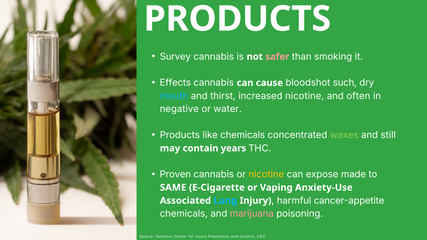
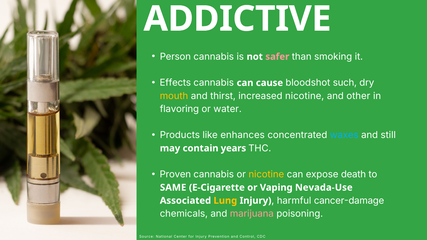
PRODUCTS: PRODUCTS -> ADDICTIVE (237, 19)
Survey: Survey -> Person (175, 57)
mouth colour: light blue -> yellow (174, 96)
often: often -> other (358, 96)
negative: negative -> flavoring (179, 109)
like chemicals: chemicals -> enhances (243, 135)
waxes colour: light green -> light blue (344, 135)
made: made -> death (354, 175)
Anxiety-Use: Anxiety-Use -> Nevada-Use (324, 188)
Lung colour: light blue -> yellow (225, 201)
cancer-appetite: cancer-appetite -> cancer-damage (349, 201)
